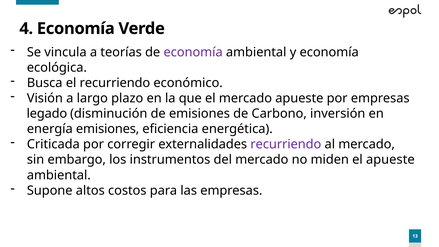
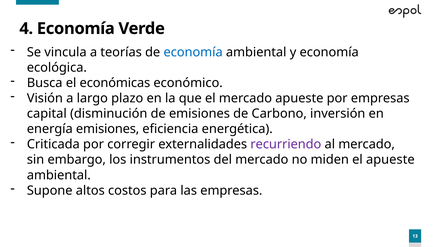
economía colour: purple -> blue (193, 52)
el recurriendo: recurriendo -> económicas (115, 83)
legado: legado -> capital (47, 114)
